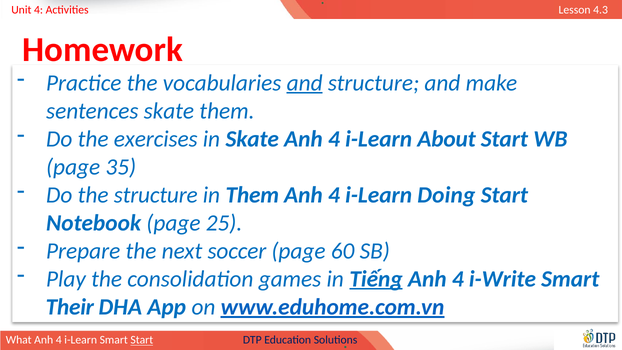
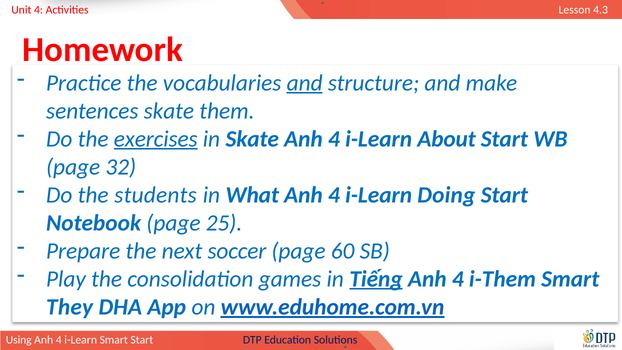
exercises underline: none -> present (156, 139)
35: 35 -> 32 (121, 167)
the structure: structure -> students (156, 195)
in Them: Them -> What (252, 195)
i-Write: i-Write -> i-Them (502, 279)
Their: Their -> They (70, 307)
What: What -> Using (19, 340)
Start underline: present -> none (142, 340)
